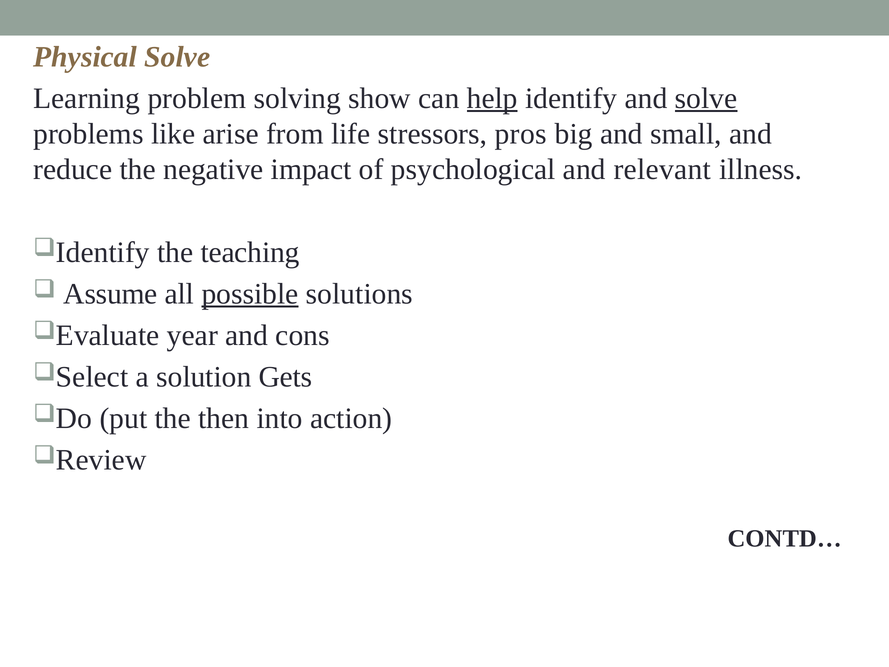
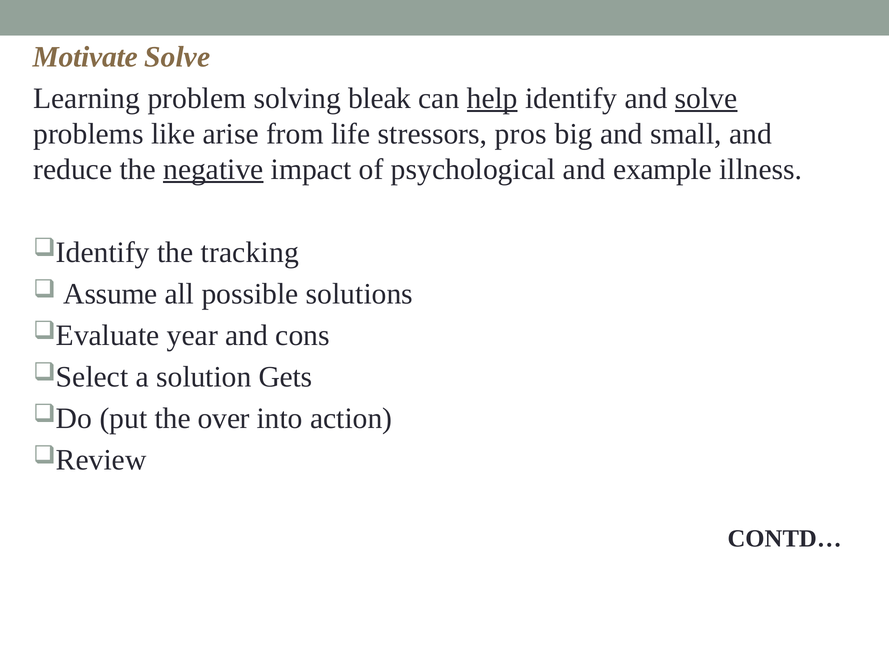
Physical: Physical -> Motivate (85, 57)
show: show -> bleak (380, 98)
negative underline: none -> present (213, 169)
relevant: relevant -> example (663, 169)
teaching: teaching -> tracking (250, 252)
possible underline: present -> none (250, 294)
then: then -> over (224, 418)
